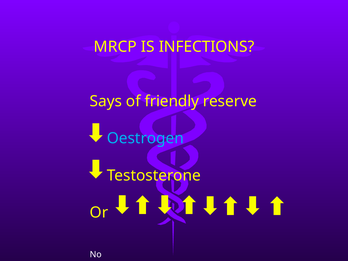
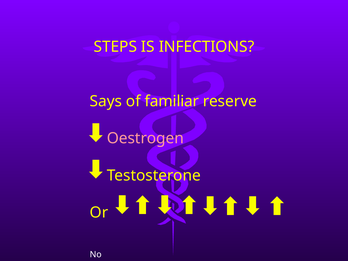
MRCP: MRCP -> STEPS (115, 47)
friendly: friendly -> familiar (172, 101)
Oestrogen colour: light blue -> pink (145, 138)
